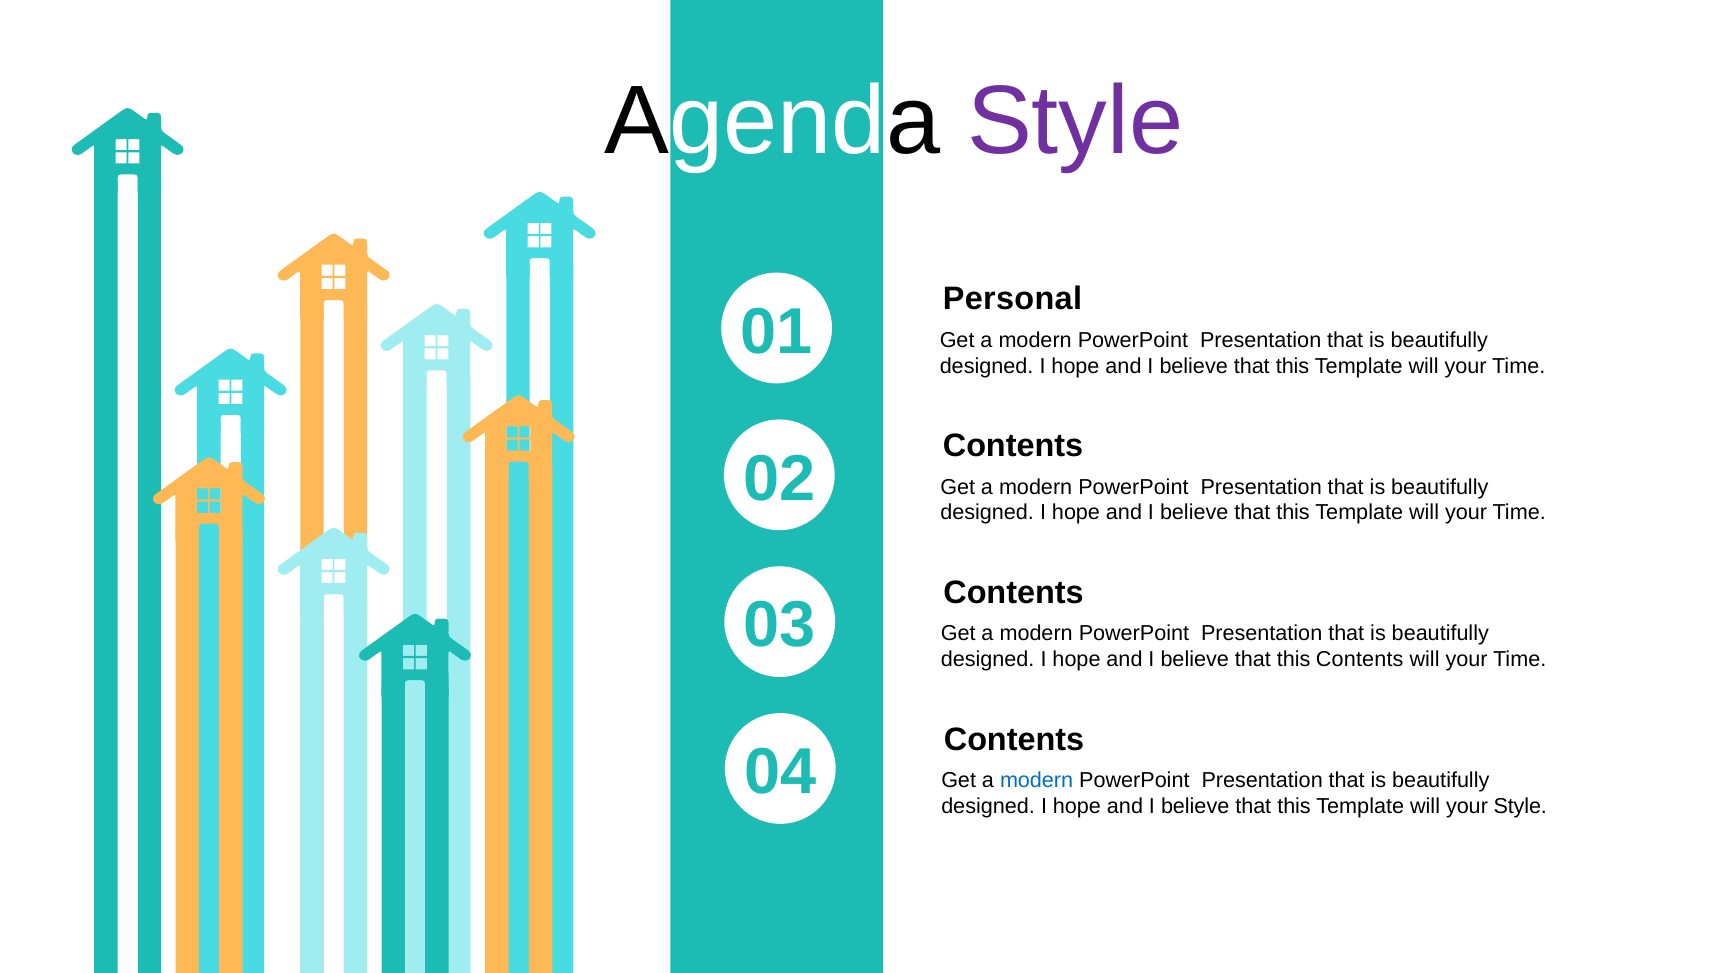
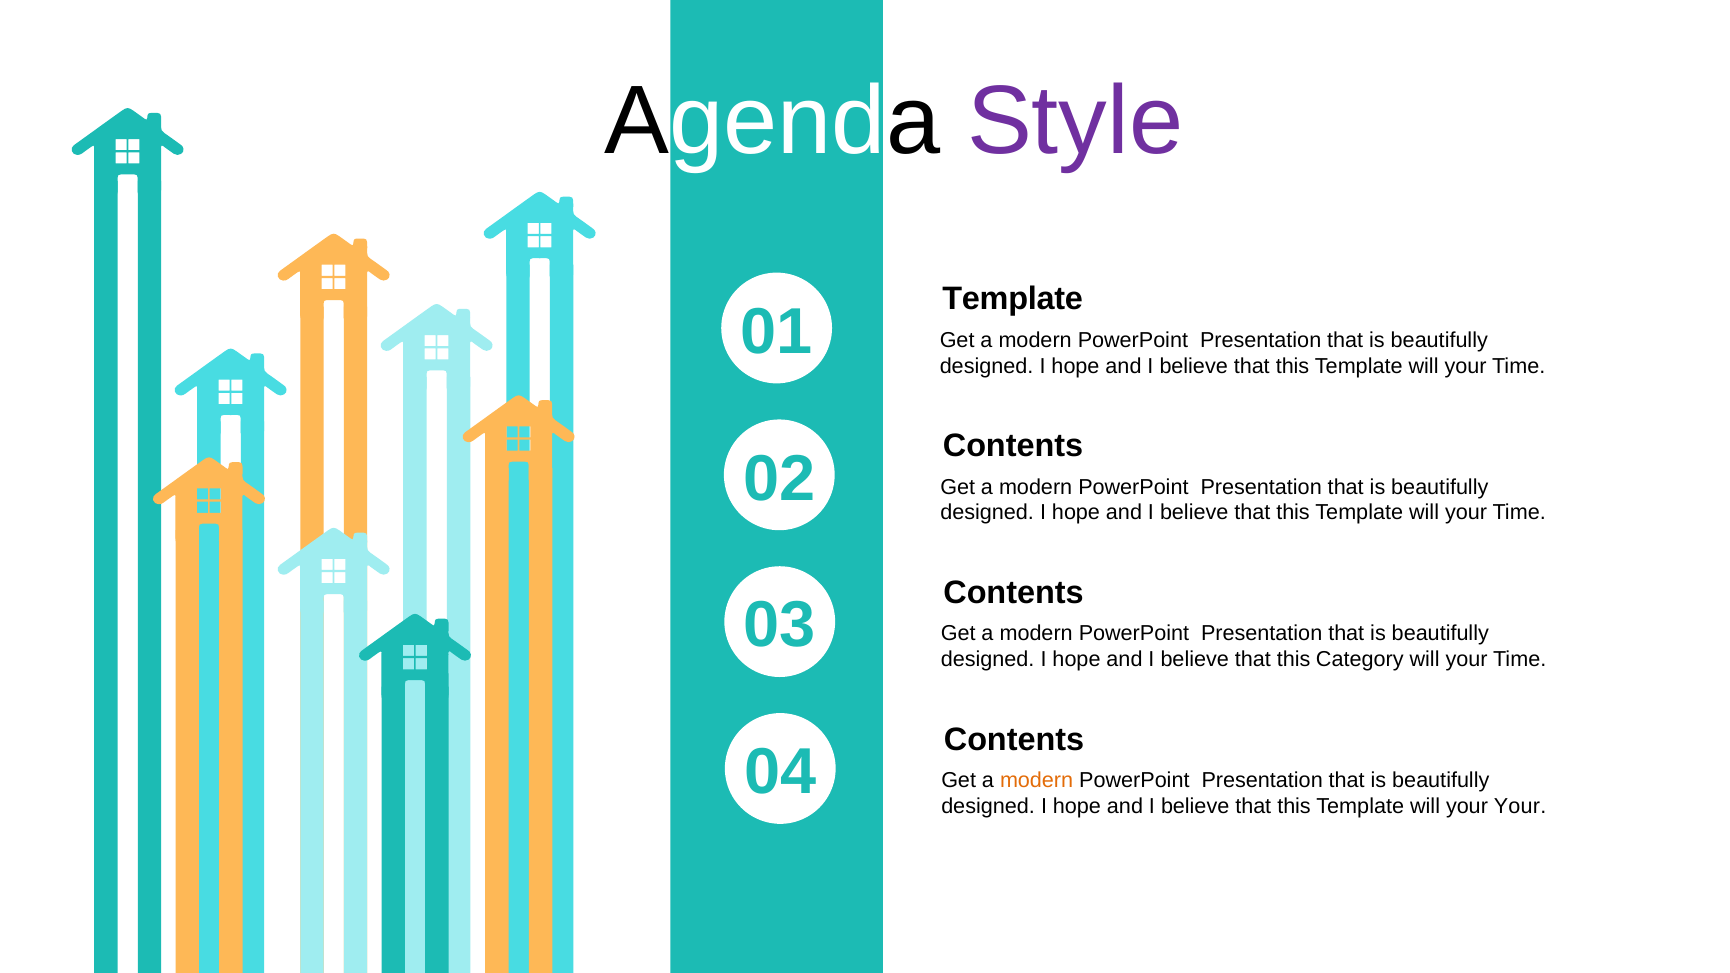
Personal: Personal -> Template (1013, 299)
this Contents: Contents -> Category (1360, 660)
modern colour: blue -> orange (1037, 781)
your Style: Style -> Your (1520, 807)
